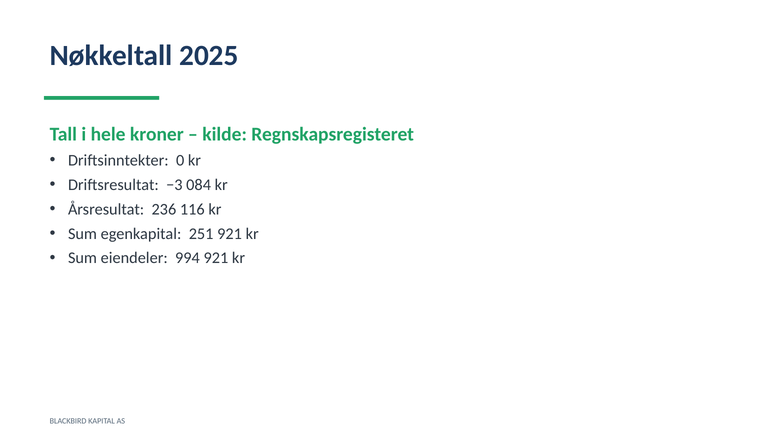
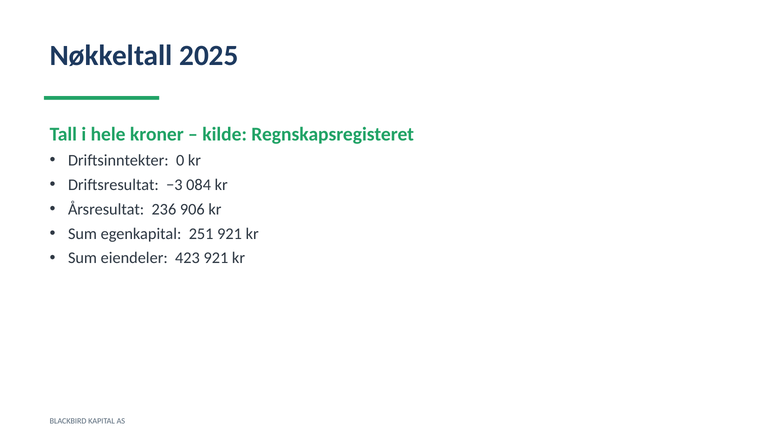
116: 116 -> 906 (192, 209)
994: 994 -> 423 (187, 258)
